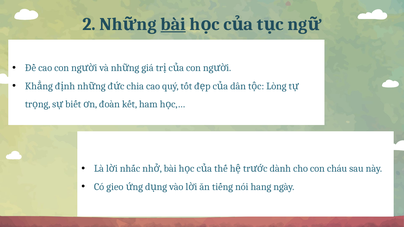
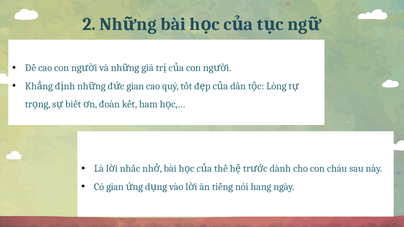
bài underline: present -> none (173, 24)
chia: chia -> gian (135, 86)
Có gieo: gieo -> gian (115, 187)
